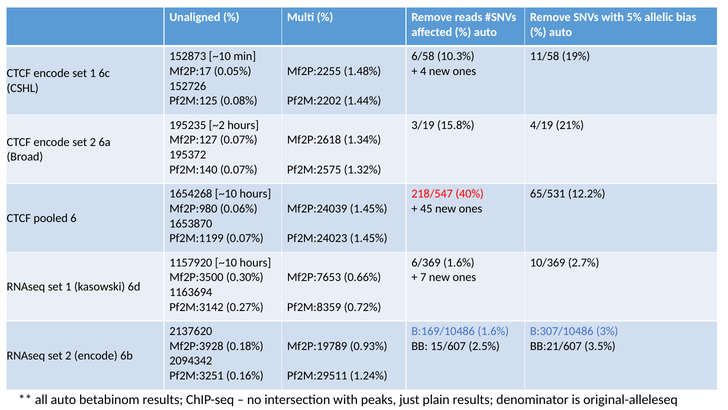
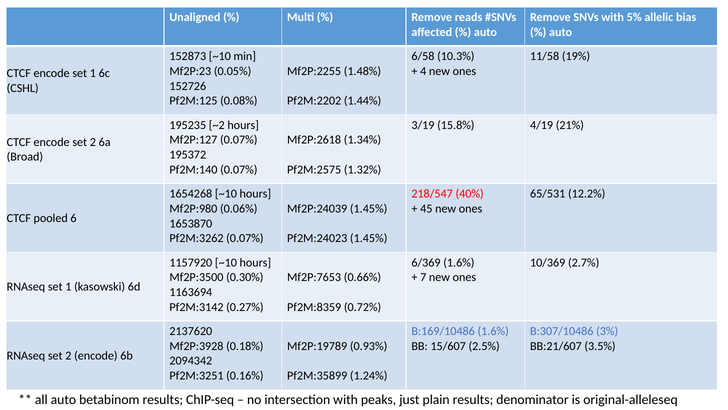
Mf2P:17: Mf2P:17 -> Mf2P:23 (190, 71)
Pf2M:1199: Pf2M:1199 -> Pf2M:3262 (196, 238)
Pf2M:29511: Pf2M:29511 -> Pf2M:35899 (317, 375)
